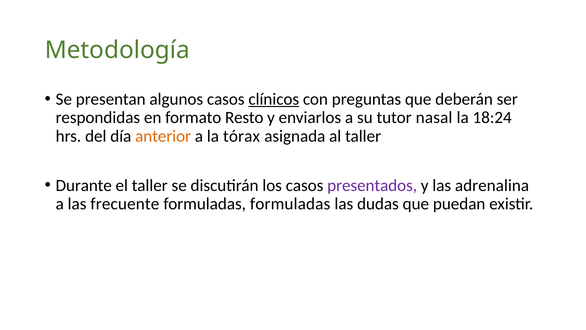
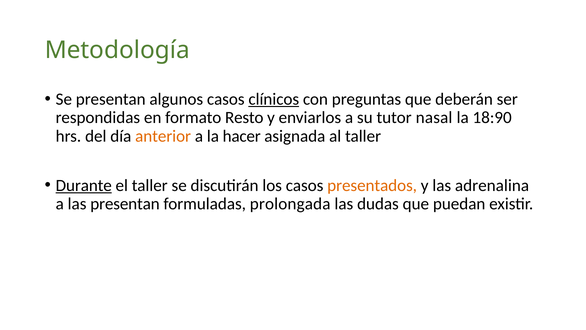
18:24: 18:24 -> 18:90 (492, 118)
tórax: tórax -> hacer (242, 136)
Durante underline: none -> present (84, 185)
presentados colour: purple -> orange (372, 185)
las frecuente: frecuente -> presentan (125, 204)
formuladas formuladas: formuladas -> prolongada (290, 204)
